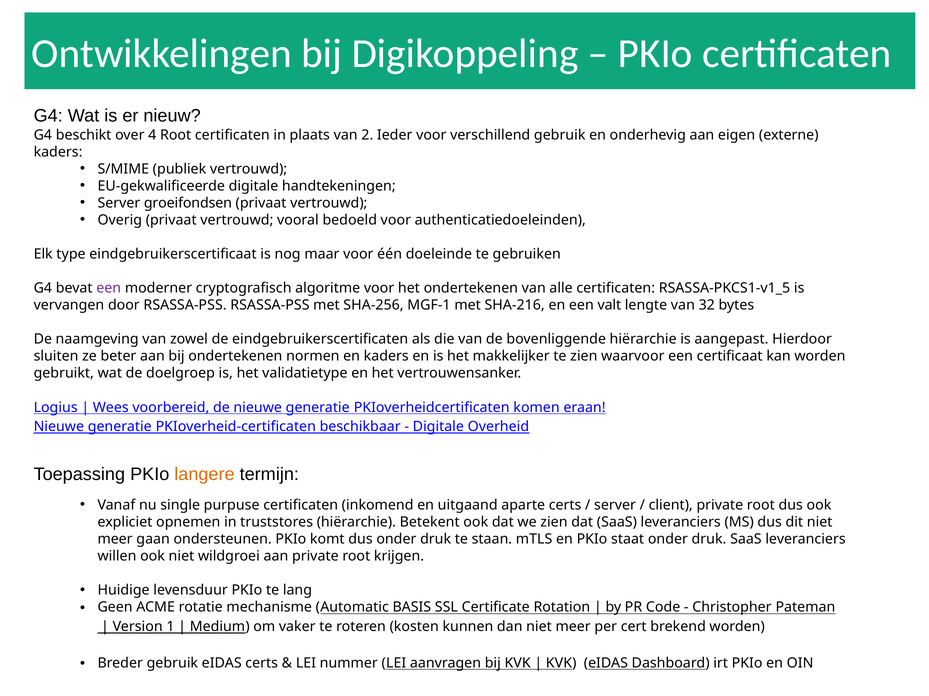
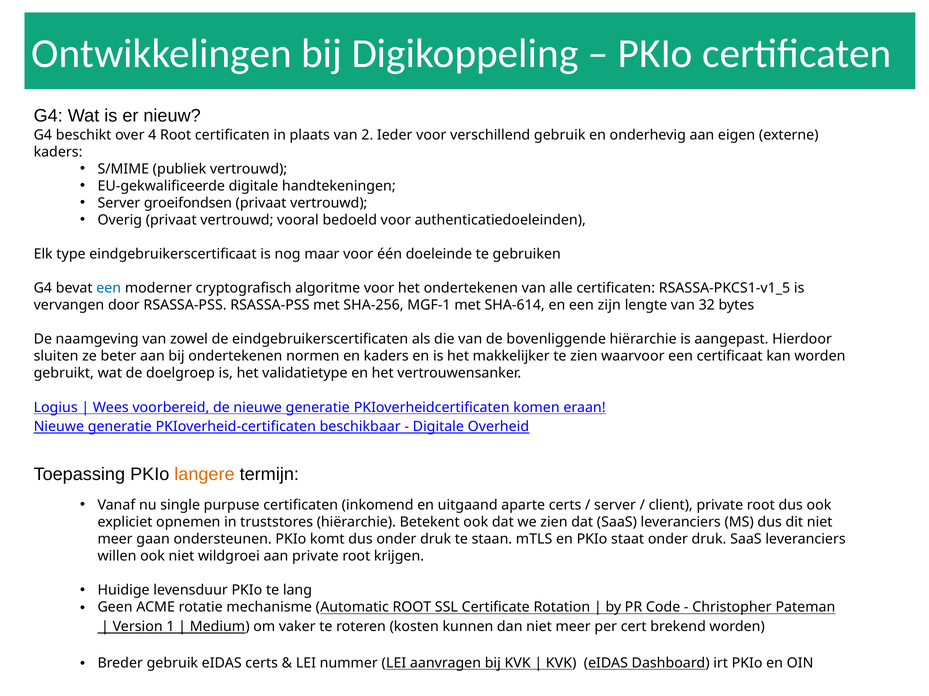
een colour: purple -> blue (109, 288)
SHA-216: SHA-216 -> SHA-614 (515, 306)
valt: valt -> zijn (609, 306)
Automatic BASIS: BASIS -> ROOT (412, 608)
